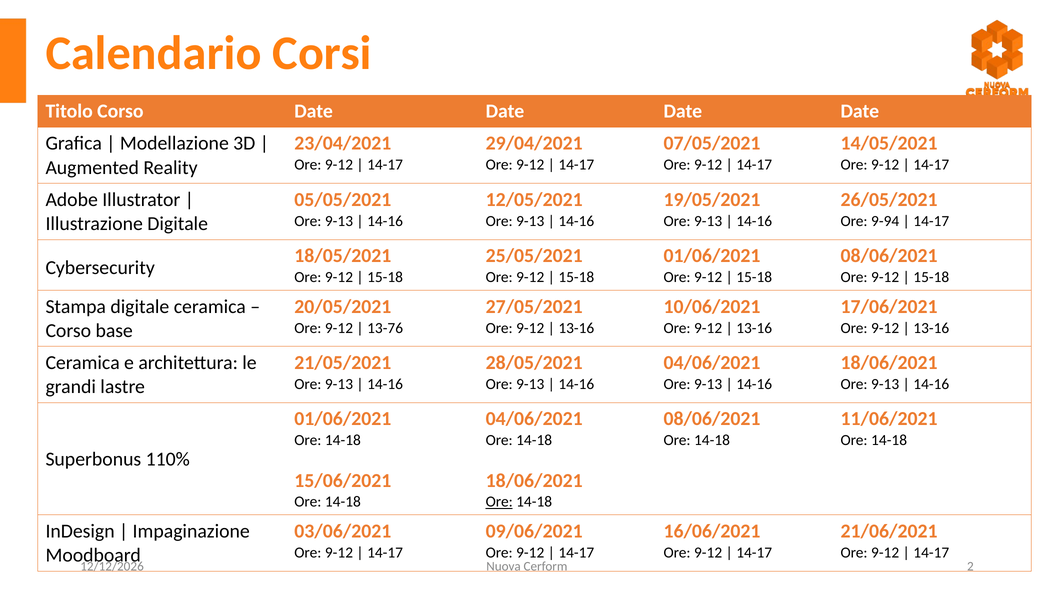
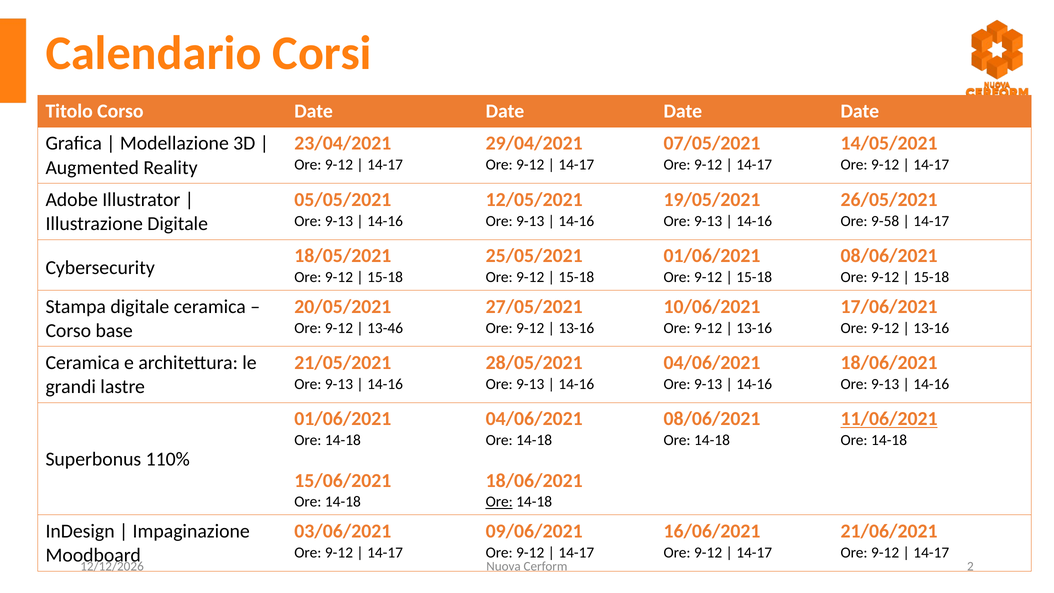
9-94: 9-94 -> 9-58 (885, 221)
13-76: 13-76 -> 13-46 (385, 328)
11/06/2021 underline: none -> present (889, 419)
